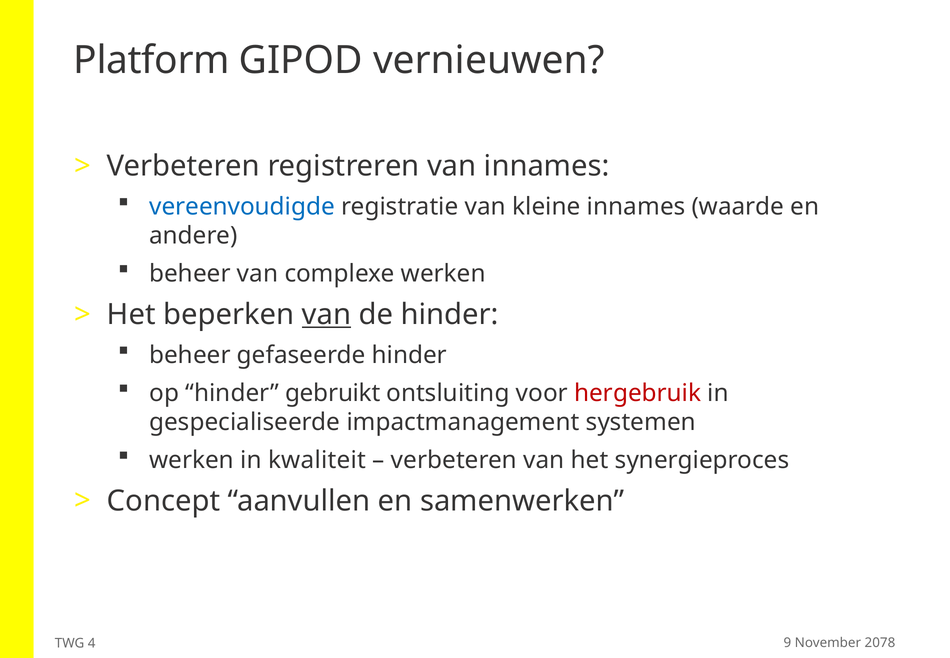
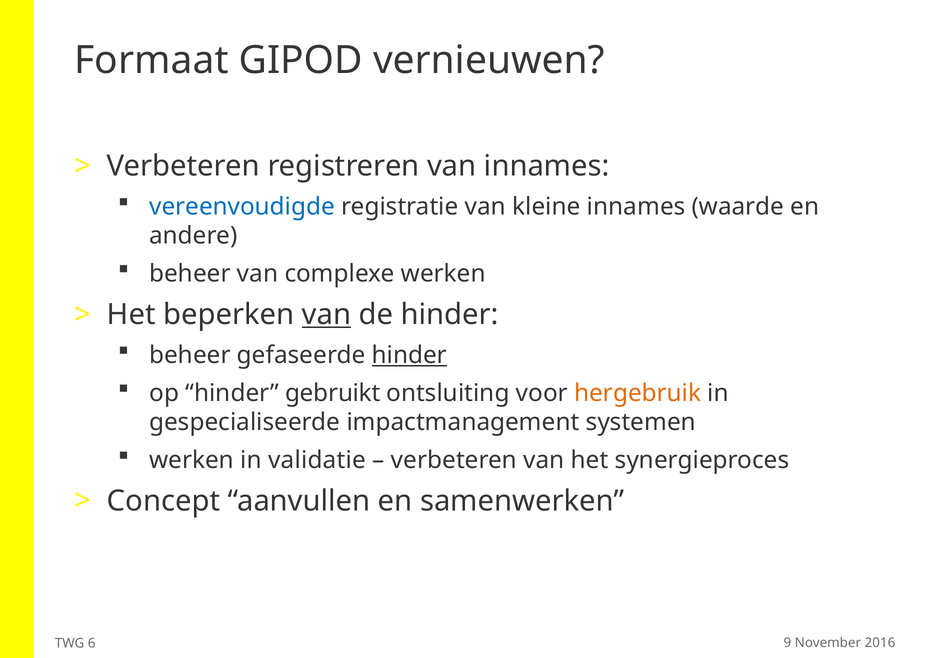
Platform: Platform -> Formaat (151, 60)
hinder underline: none -> present (409, 355)
hergebruik colour: red -> orange (638, 393)
kwaliteit: kwaliteit -> validatie (317, 460)
4: 4 -> 6 (92, 643)
2078: 2078 -> 2016 (880, 643)
